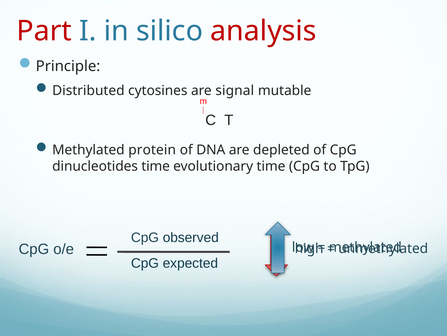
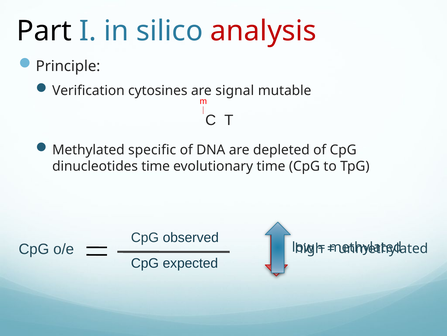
Part colour: red -> black (44, 31)
Distributed: Distributed -> Verification (88, 90)
protein: protein -> specific (152, 150)
